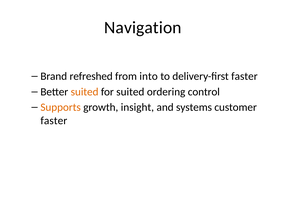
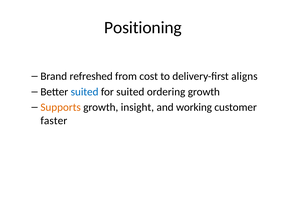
Navigation: Navigation -> Positioning (143, 28)
into: into -> cost (149, 76)
delivery-first faster: faster -> aligns (244, 76)
suited colour: orange -> blue (85, 92)
ordering control: control -> growth (204, 92)
systems: systems -> working (194, 108)
